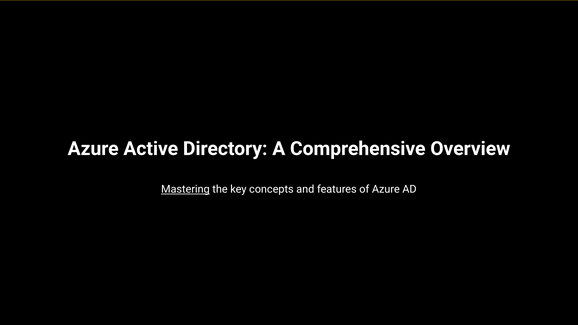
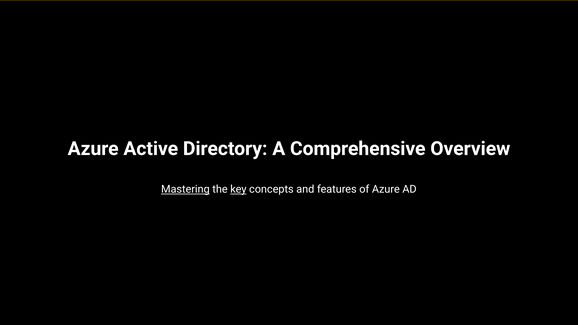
key underline: none -> present (238, 189)
